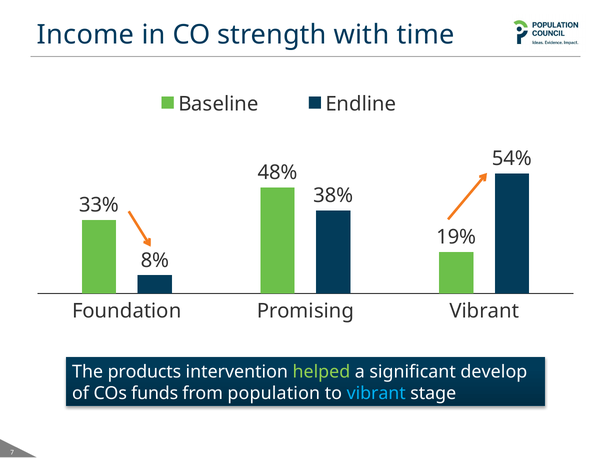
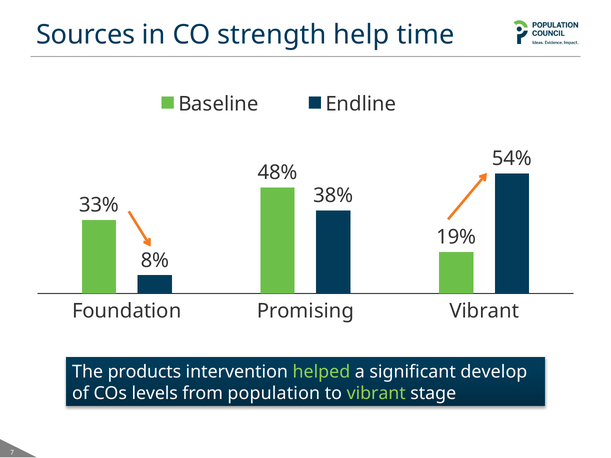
Income: Income -> Sources (86, 35)
with: with -> help (362, 35)
funds: funds -> levels (155, 394)
vibrant colour: light blue -> light green (376, 394)
